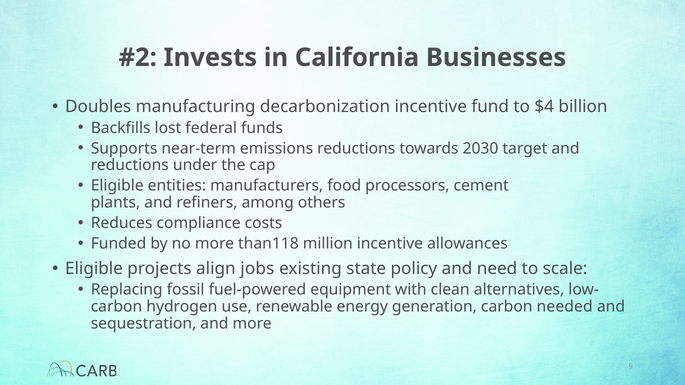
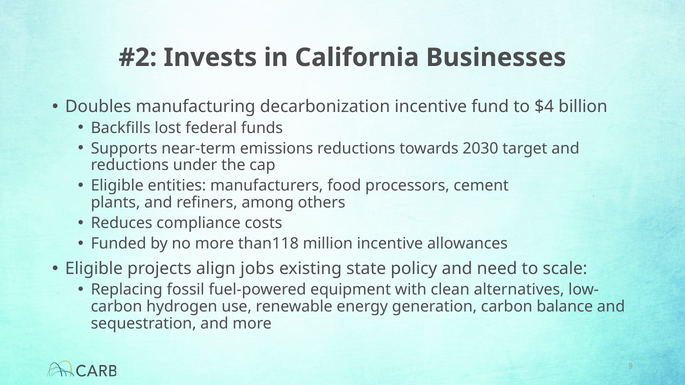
needed: needed -> balance (565, 307)
